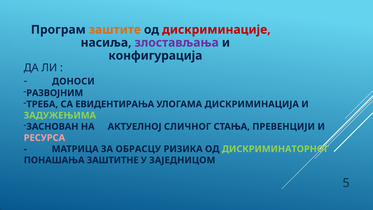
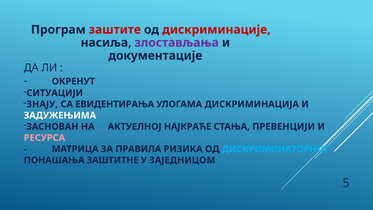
заштите colour: orange -> red (115, 30)
конфигурација: конфигурација -> документације (155, 56)
ДОНОСИ: ДОНОСИ -> ОКРЕНУТ (73, 81)
РАЗВОЈНИМ: РАЗВОЈНИМ -> СИТУАЦИЈИ (55, 93)
ТРЕБА: ТРЕБА -> ЗНАЈУ (42, 104)
ЗАДУЖЕЊИМА colour: light green -> white (60, 115)
СЛИЧНОГ: СЛИЧНОГ -> НАЈКРАЋЕ (188, 126)
ОБРАСЦУ: ОБРАСЦУ -> ПРАВИЛА (138, 149)
ДИСКРИМИНАТОРНОГ colour: light green -> light blue (276, 149)
